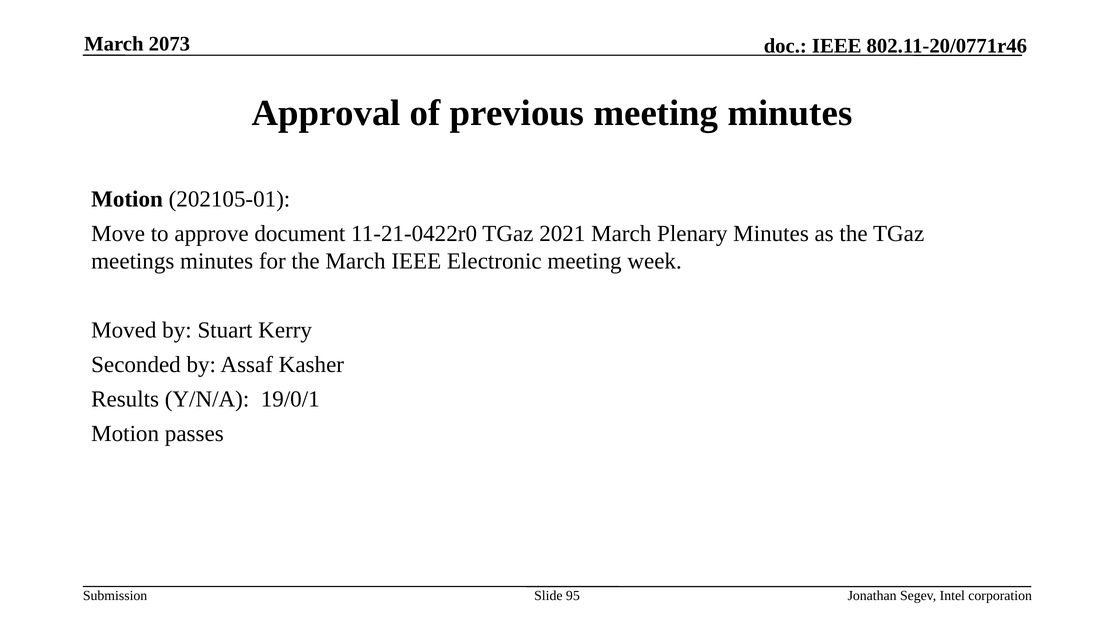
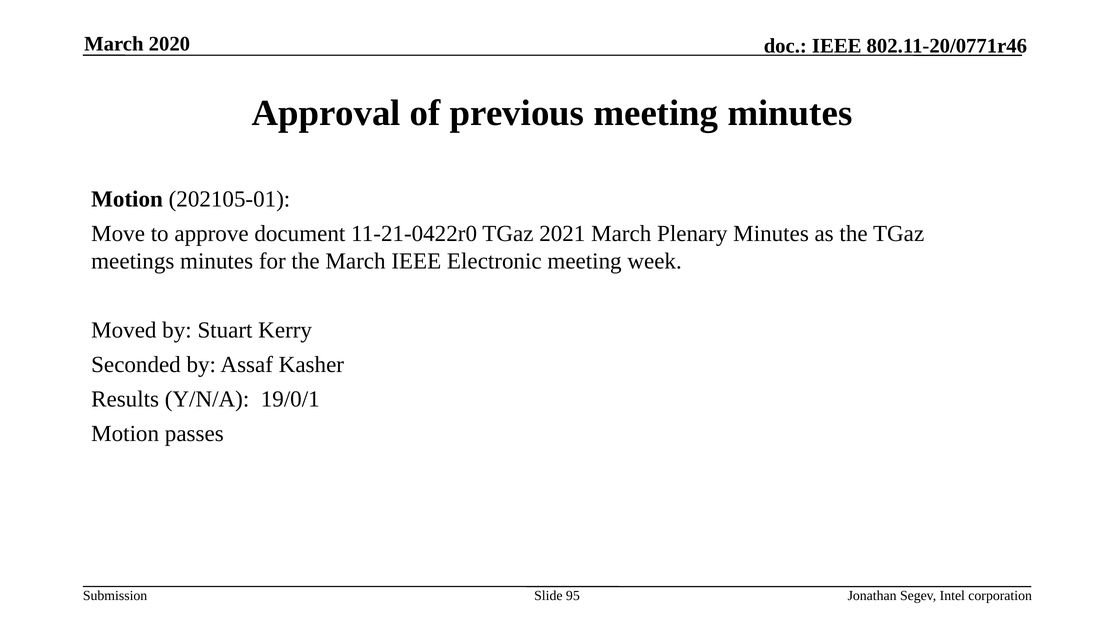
2073: 2073 -> 2020 (169, 44)
